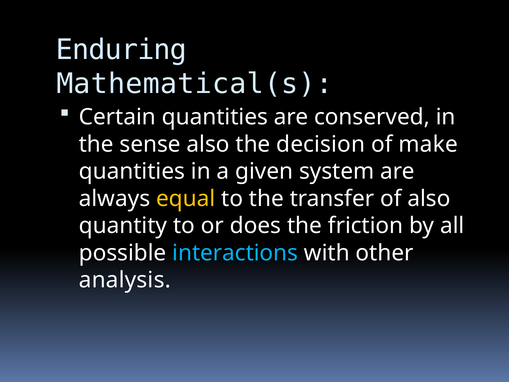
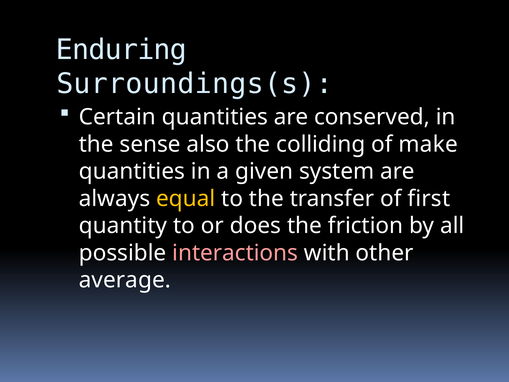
Mathematical(s: Mathematical(s -> Surroundings(s (195, 84)
decision: decision -> colliding (321, 144)
of also: also -> first (429, 198)
interactions colour: light blue -> pink (235, 253)
analysis: analysis -> average (125, 280)
